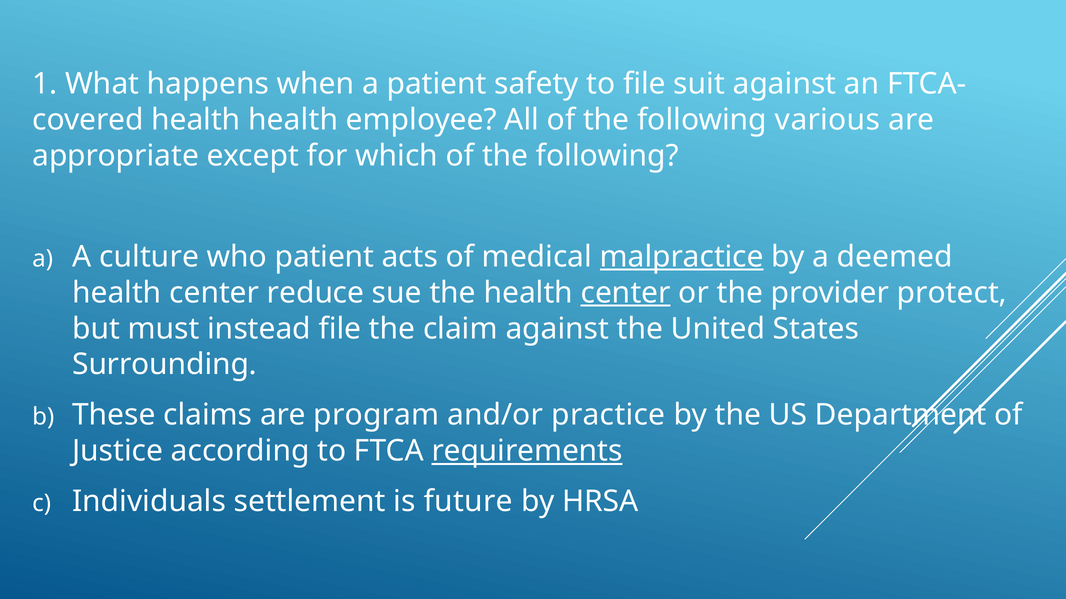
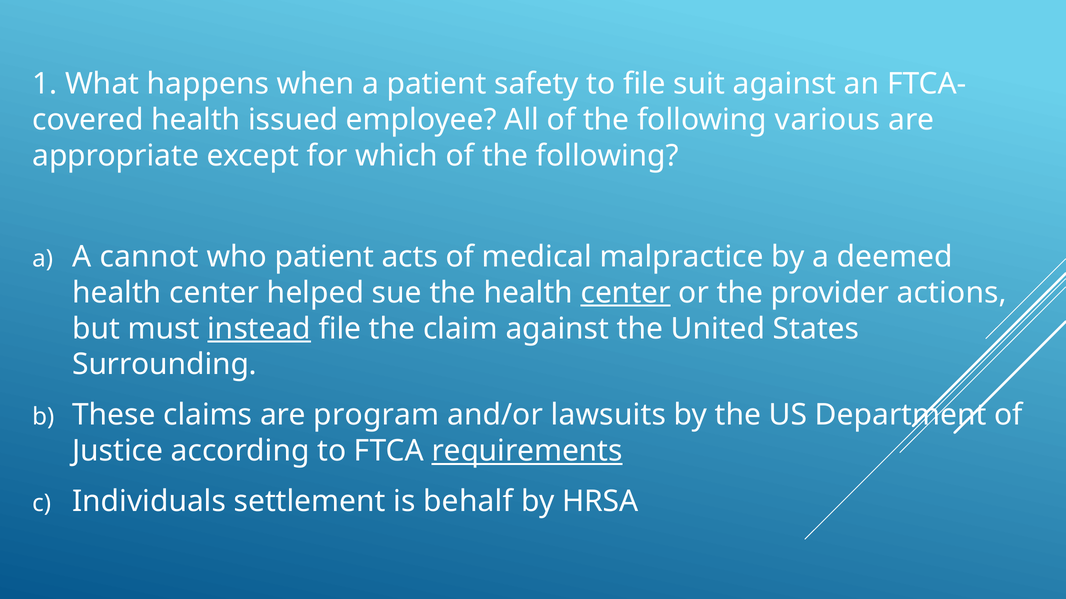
health health: health -> issued (293, 120)
culture: culture -> cannot (149, 257)
malpractice underline: present -> none (682, 257)
reduce: reduce -> helped (316, 293)
protect: protect -> actions (952, 293)
instead underline: none -> present (259, 329)
practice: practice -> lawsuits (608, 415)
future: future -> behalf (468, 502)
